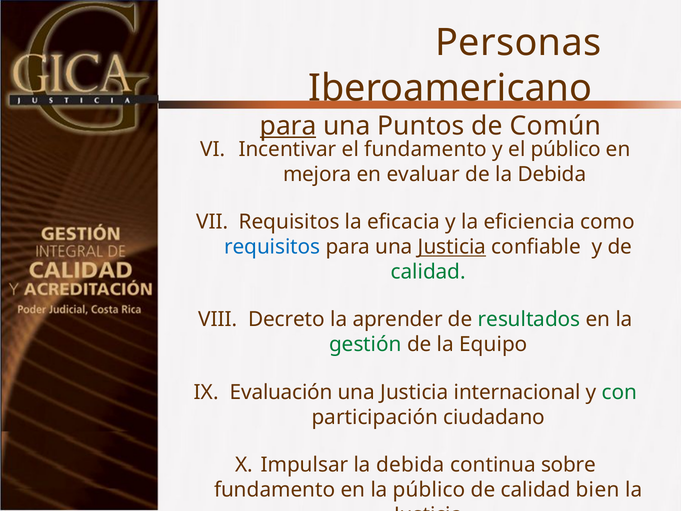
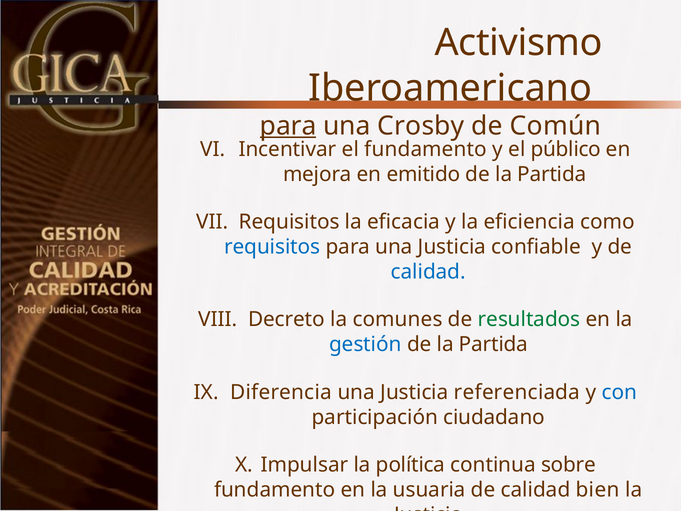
Personas: Personas -> Activismo (519, 43)
Puntos: Puntos -> Crosby (421, 126)
evaluar: evaluar -> emitido (423, 174)
Debida: Debida -> Partida (552, 174)
Justicia underline: present -> none (452, 247)
calidad colour: green -> blue (428, 272)
aprender: aprender -> comunes (398, 319)
gestión colour: green -> blue (365, 344)
Equipo: Equipo -> Partida (493, 344)
Evaluación: Evaluación -> Diferencia (281, 392)
internacional: internacional -> referenciada (517, 392)
con colour: green -> blue (619, 392)
Impulsar la debida: debida -> política (411, 465)
la público: público -> usuaria (429, 490)
